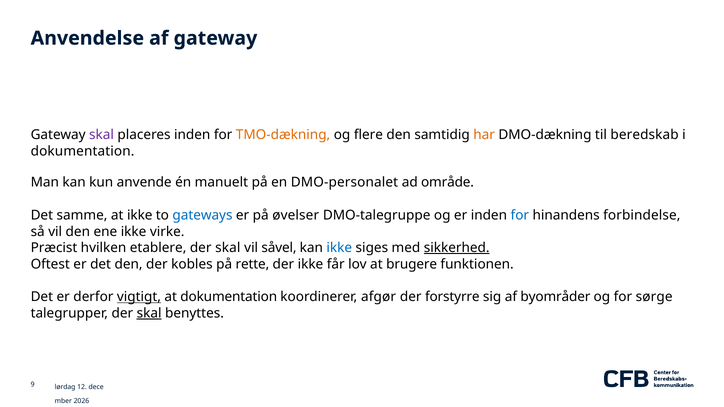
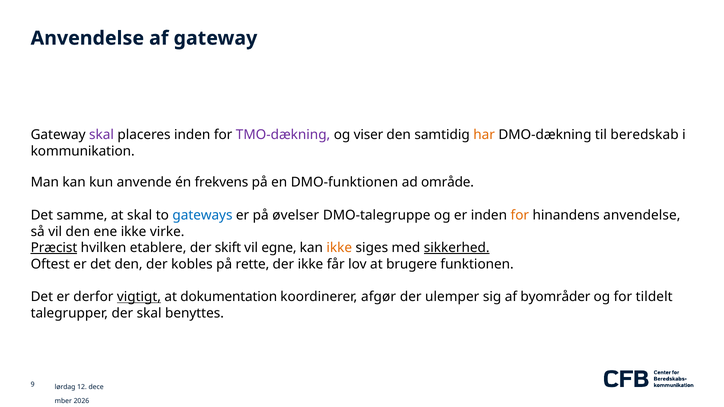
TMO-dækning colour: orange -> purple (283, 135)
flere: flere -> viser (368, 135)
dokumentation: dokumentation -> kommunikation (83, 151)
manuelt: manuelt -> frekvens (222, 183)
DMO-personalet: DMO-personalet -> DMO-funktionen (345, 183)
at ikke: ikke -> skal (140, 215)
for colour: blue -> orange (520, 215)
hinandens forbindelse: forbindelse -> anvendelse (642, 215)
Præcist underline: none -> present (54, 248)
skal: skal -> skift (228, 248)
såvel: såvel -> egne (279, 248)
ikke colour: blue -> orange (339, 248)
forstyrre: forstyrre -> ulemper (452, 297)
sørge: sørge -> tildelt (654, 297)
skal underline: present -> none (149, 313)
